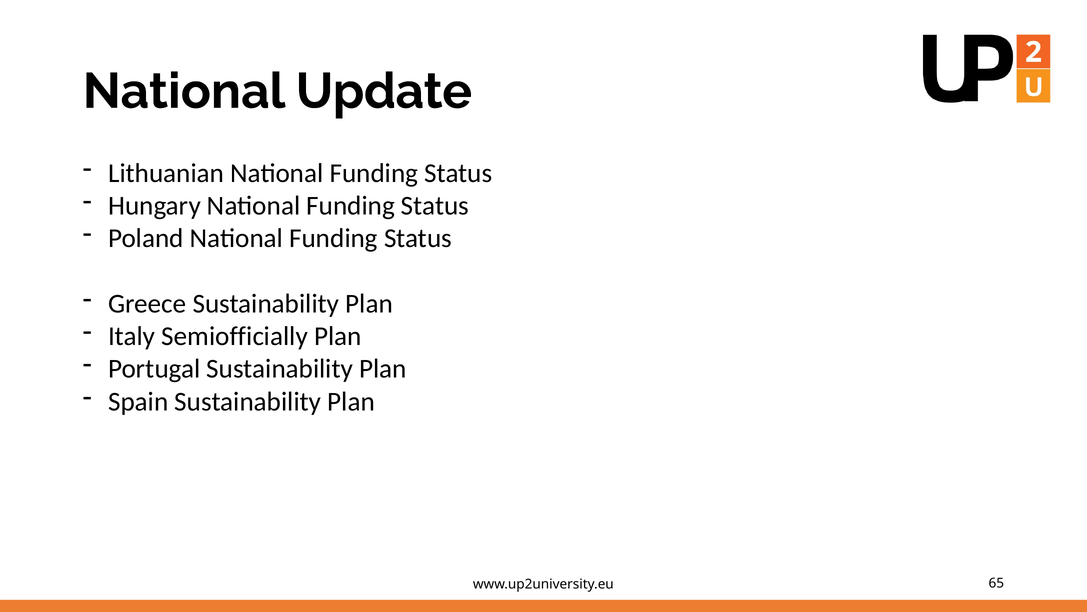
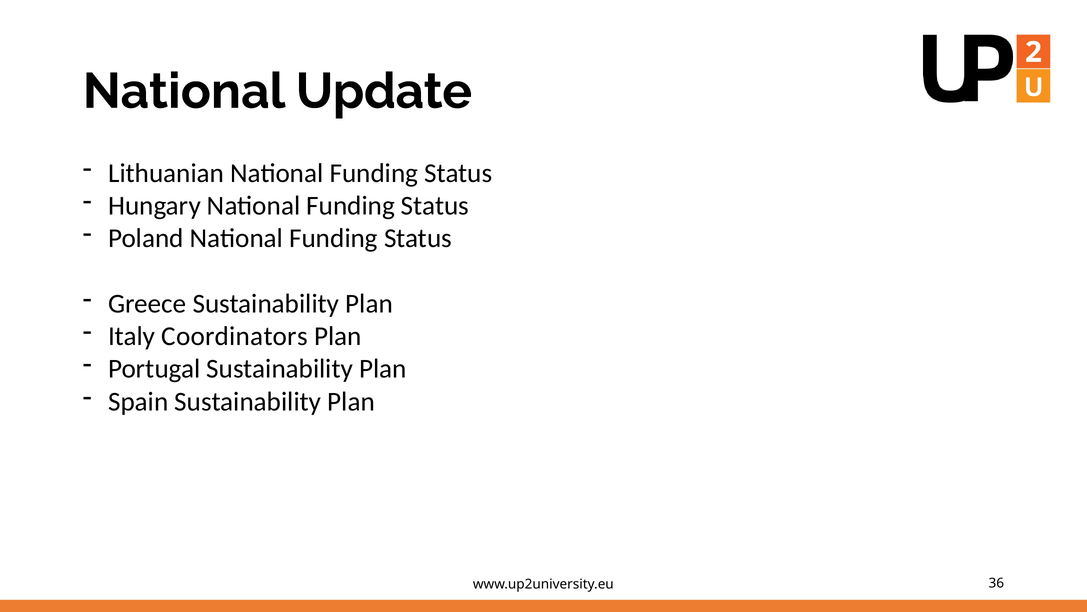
Semiofficially: Semiofficially -> Coordinators (235, 336)
65: 65 -> 36 (996, 583)
